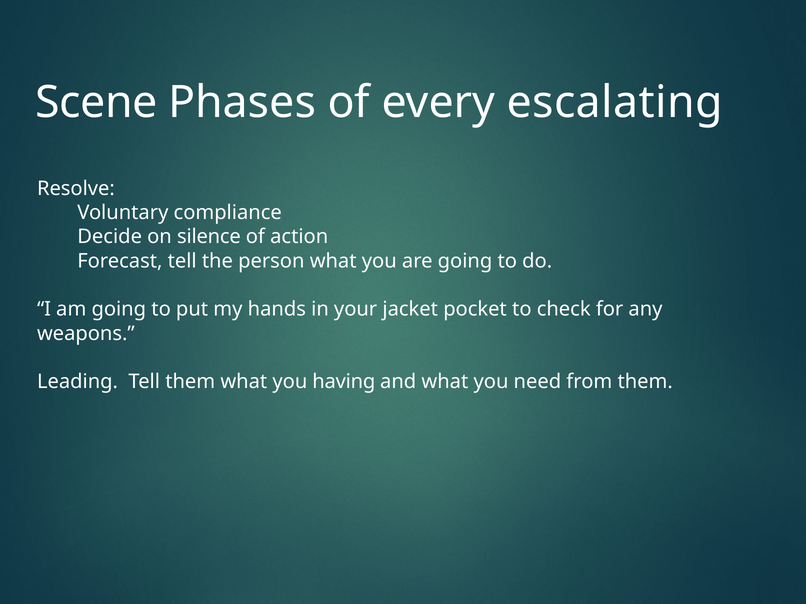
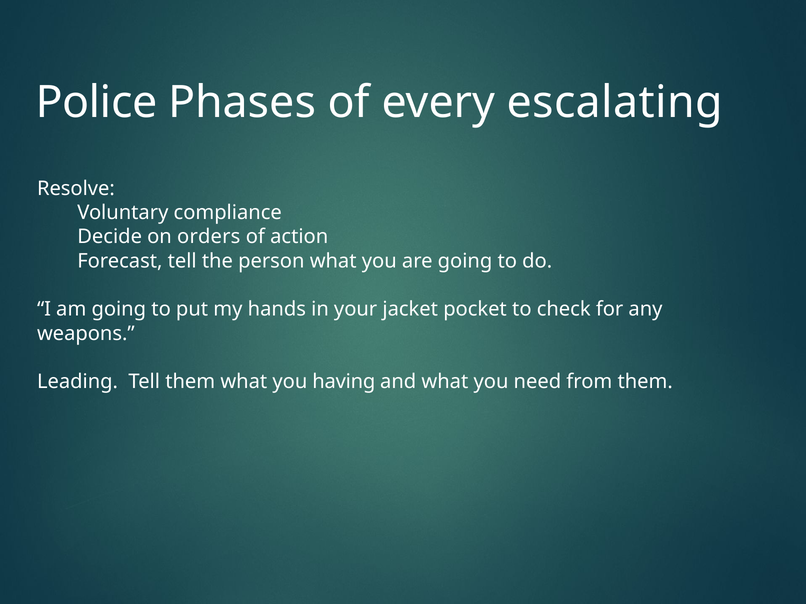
Scene: Scene -> Police (96, 102)
silence: silence -> orders (209, 237)
